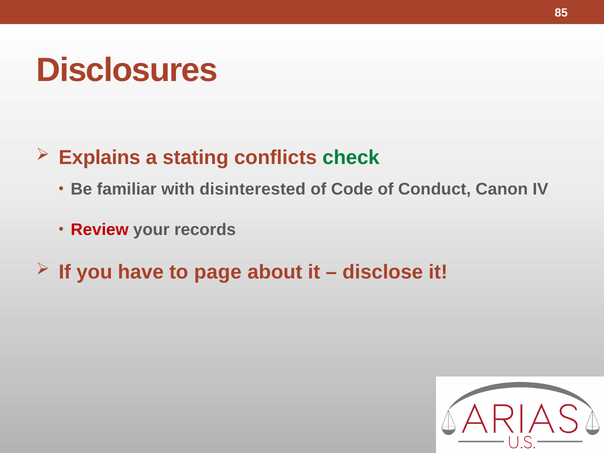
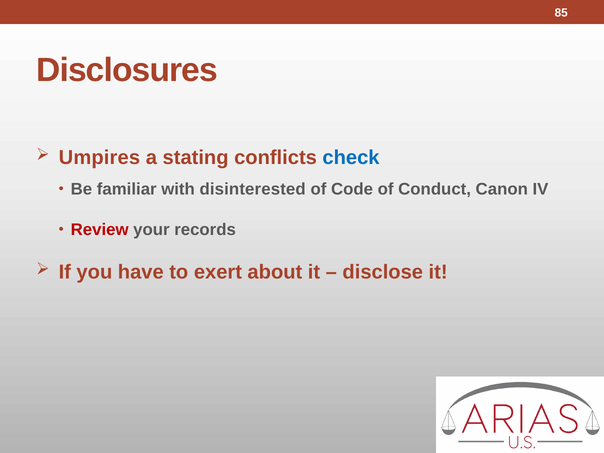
Explains: Explains -> Umpires (99, 157)
check colour: green -> blue (351, 157)
page: page -> exert (218, 272)
